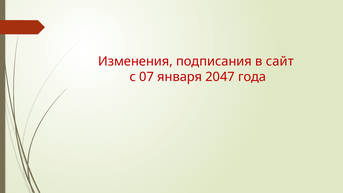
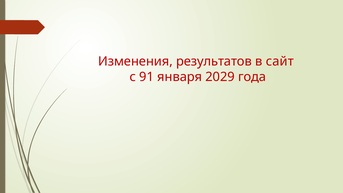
подписания: подписания -> результатов (214, 61)
07: 07 -> 91 (147, 77)
2047: 2047 -> 2029 (220, 77)
